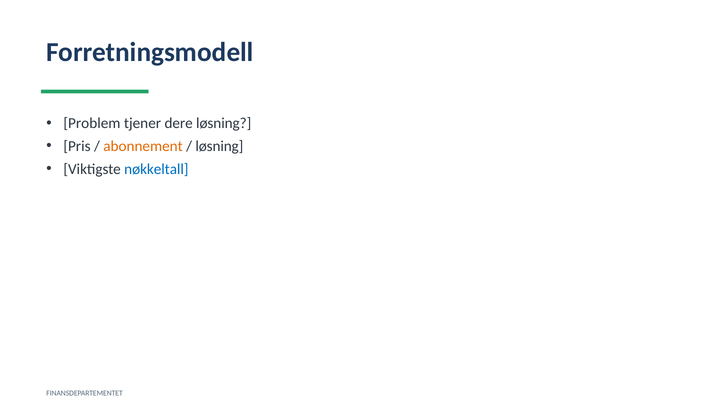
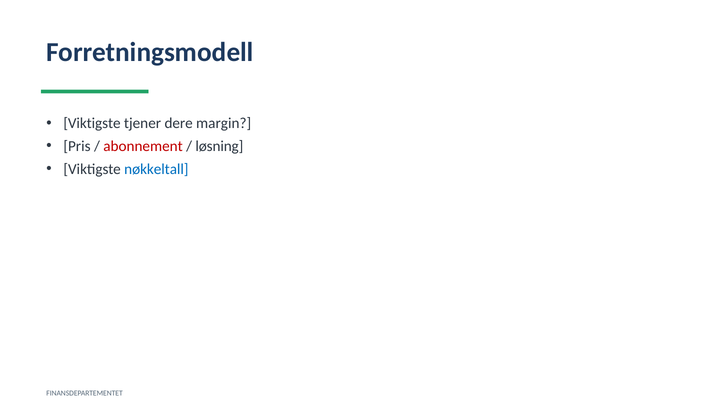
Problem: Problem -> Viktigste (92, 123)
dere løsning: løsning -> margin (224, 123)
abonnement colour: orange -> red (143, 146)
